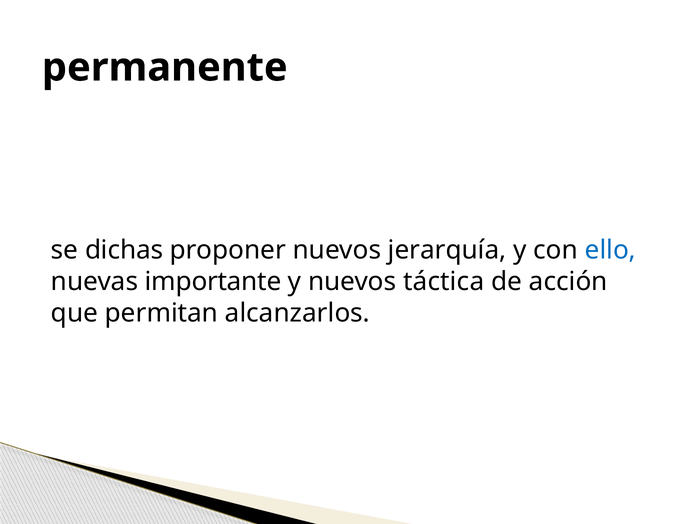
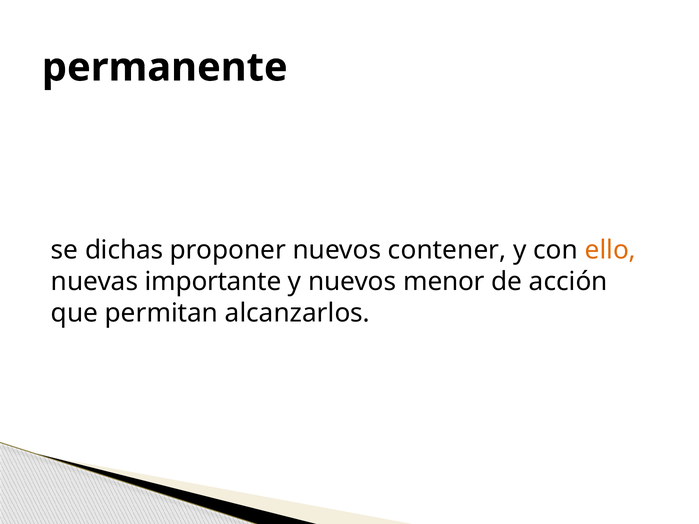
jerarquía: jerarquía -> contener (447, 250)
ello colour: blue -> orange (610, 250)
táctica: táctica -> menor (444, 282)
